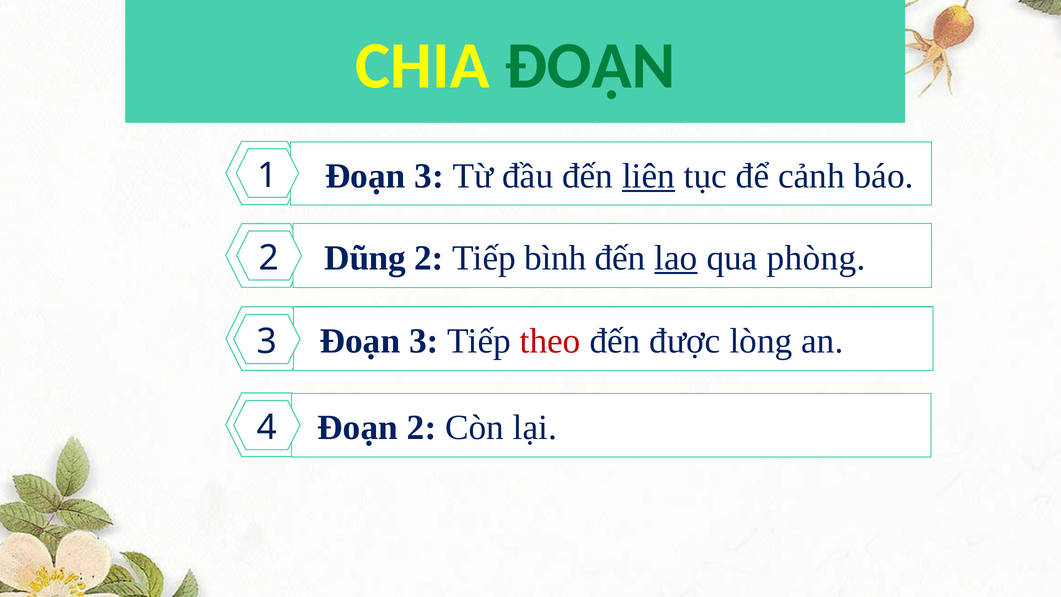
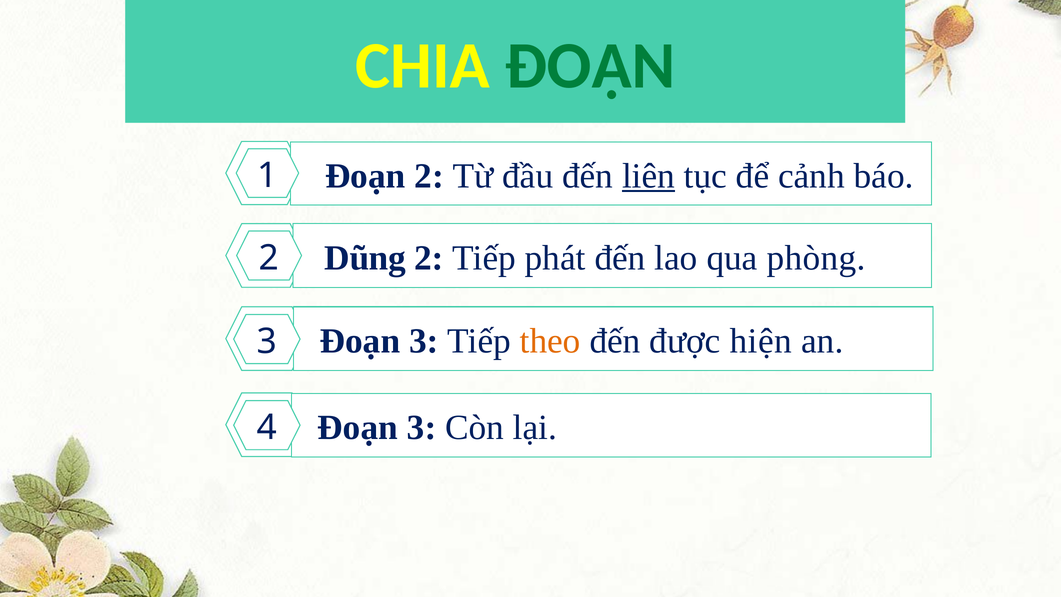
3: 3 -> 2 (429, 176)
bình: bình -> phát (555, 258)
lao underline: present -> none (676, 258)
theo colour: red -> orange (550, 341)
lòng: lòng -> hiện (761, 341)
2: 2 -> 3 (422, 427)
